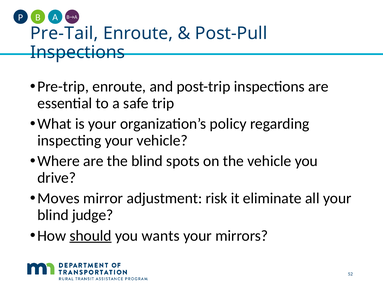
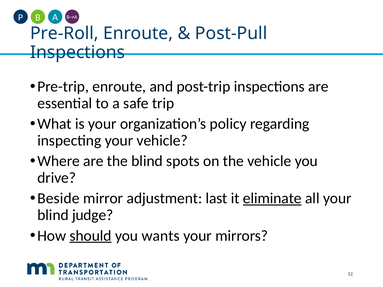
Pre-Tail: Pre-Tail -> Pre-Roll (64, 33)
Moves: Moves -> Beside (58, 199)
risk: risk -> last (217, 199)
eliminate underline: none -> present (272, 199)
